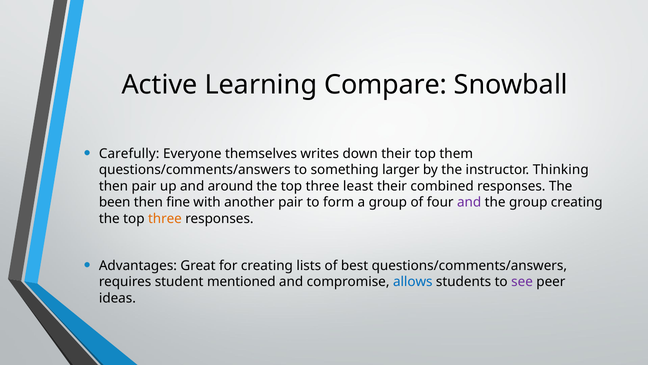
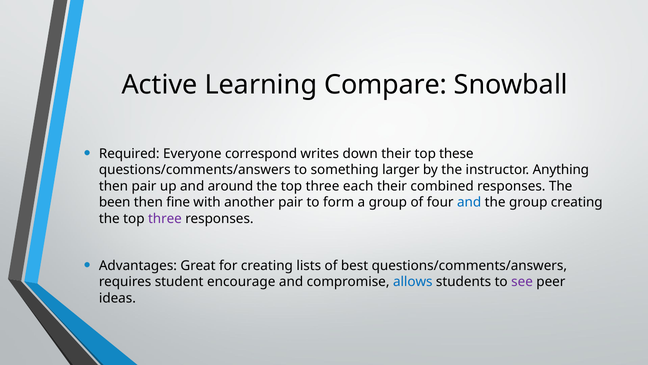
Carefully: Carefully -> Required (129, 154)
themselves: themselves -> correspond (261, 154)
them: them -> these (456, 154)
Thinking: Thinking -> Anything (561, 170)
least: least -> each (358, 186)
and colour: purple -> blue (469, 202)
three colour: orange -> purple (165, 218)
mentioned: mentioned -> encourage (241, 282)
